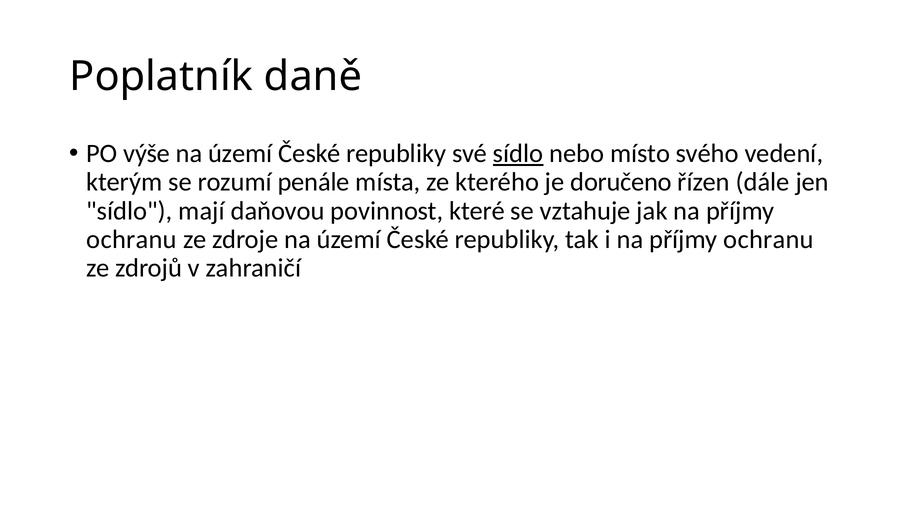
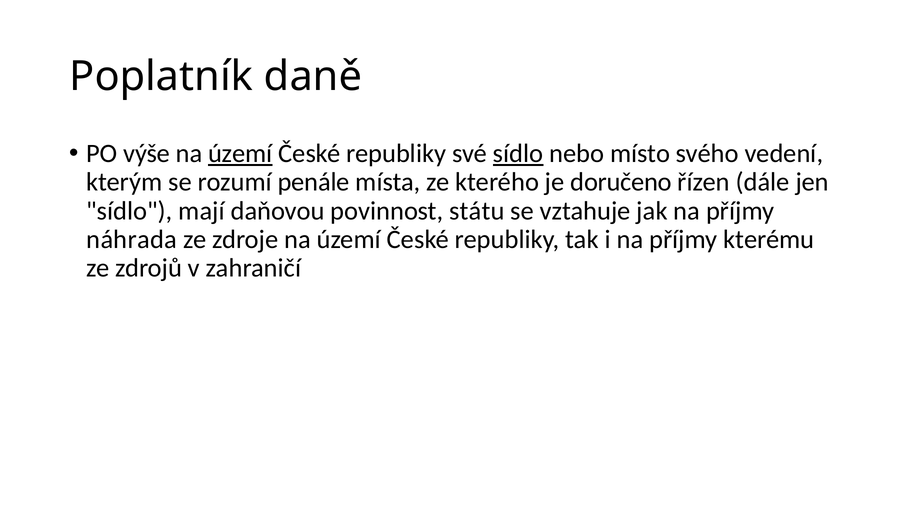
území underline: none -> present (240, 154)
které: které -> státu (477, 211)
ochranu: ochranu -> náhrada (132, 240)
i na příjmy ochranu: ochranu -> kterému (769, 240)
